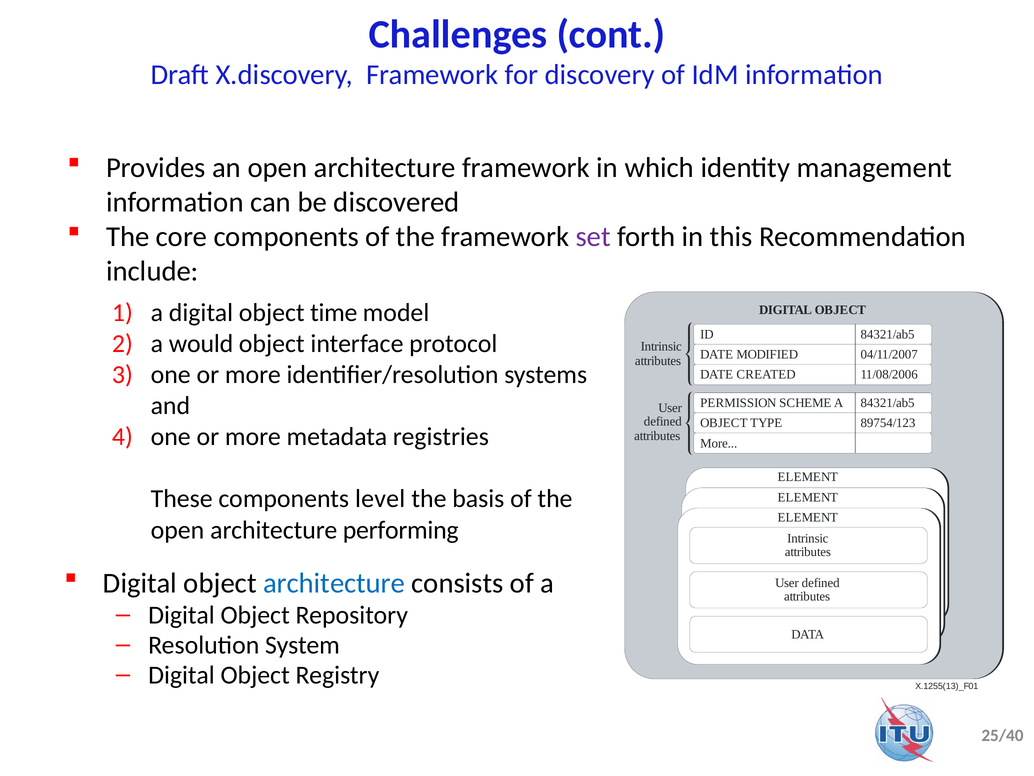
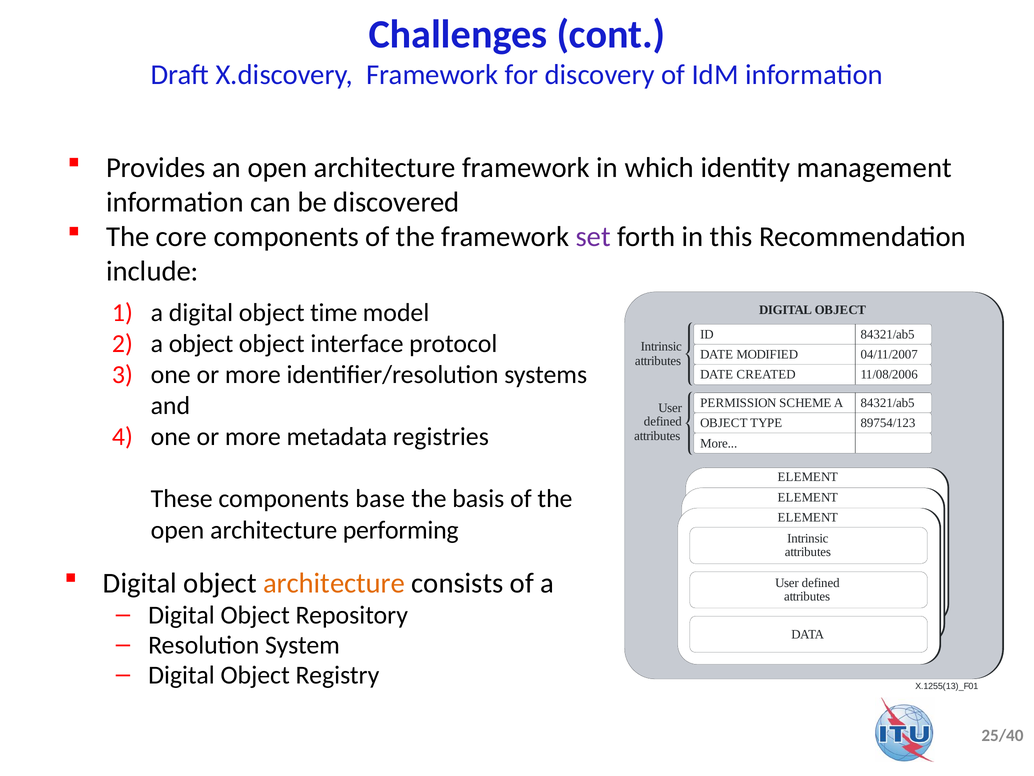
would: would -> object (201, 344)
level: level -> base (380, 499)
architecture colour: blue -> orange (334, 583)
